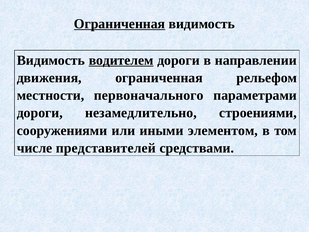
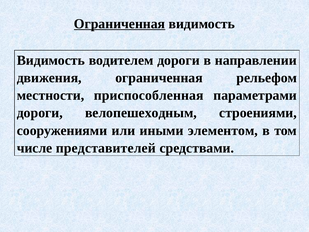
водителем underline: present -> none (121, 60)
первоначального: первоначального -> приспособленная (149, 95)
незамедлительно: незамедлительно -> велопешеходным (141, 113)
